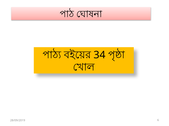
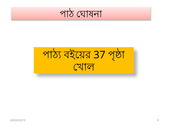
34: 34 -> 37 (100, 55)
